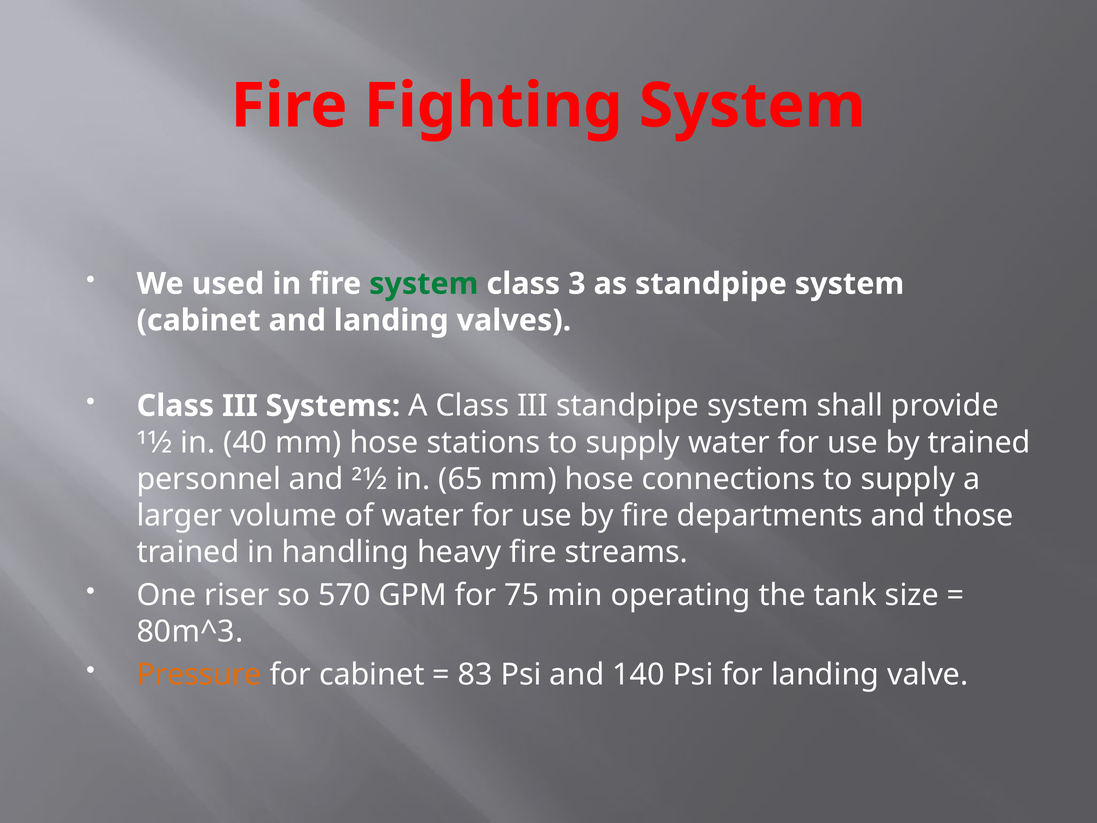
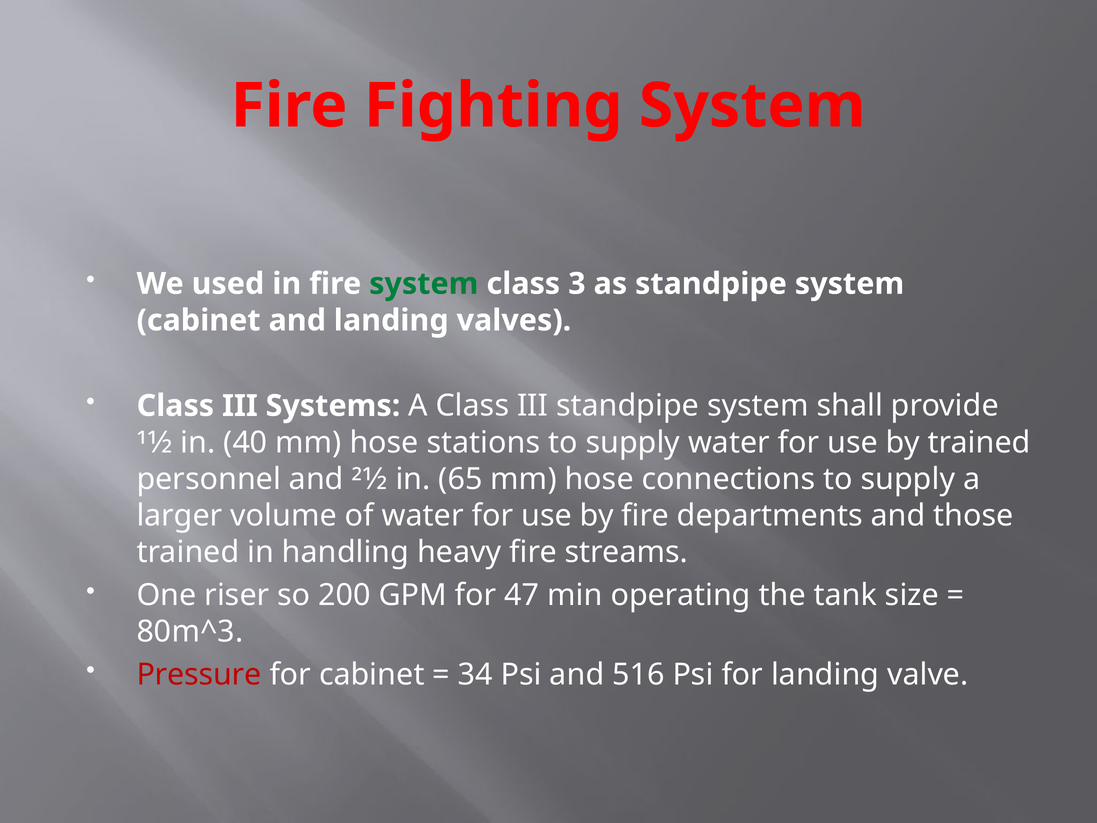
570: 570 -> 200 (344, 595)
75: 75 -> 47 (522, 595)
Pressure colour: orange -> red (199, 674)
83: 83 -> 34 (475, 674)
140: 140 -> 516 (638, 674)
